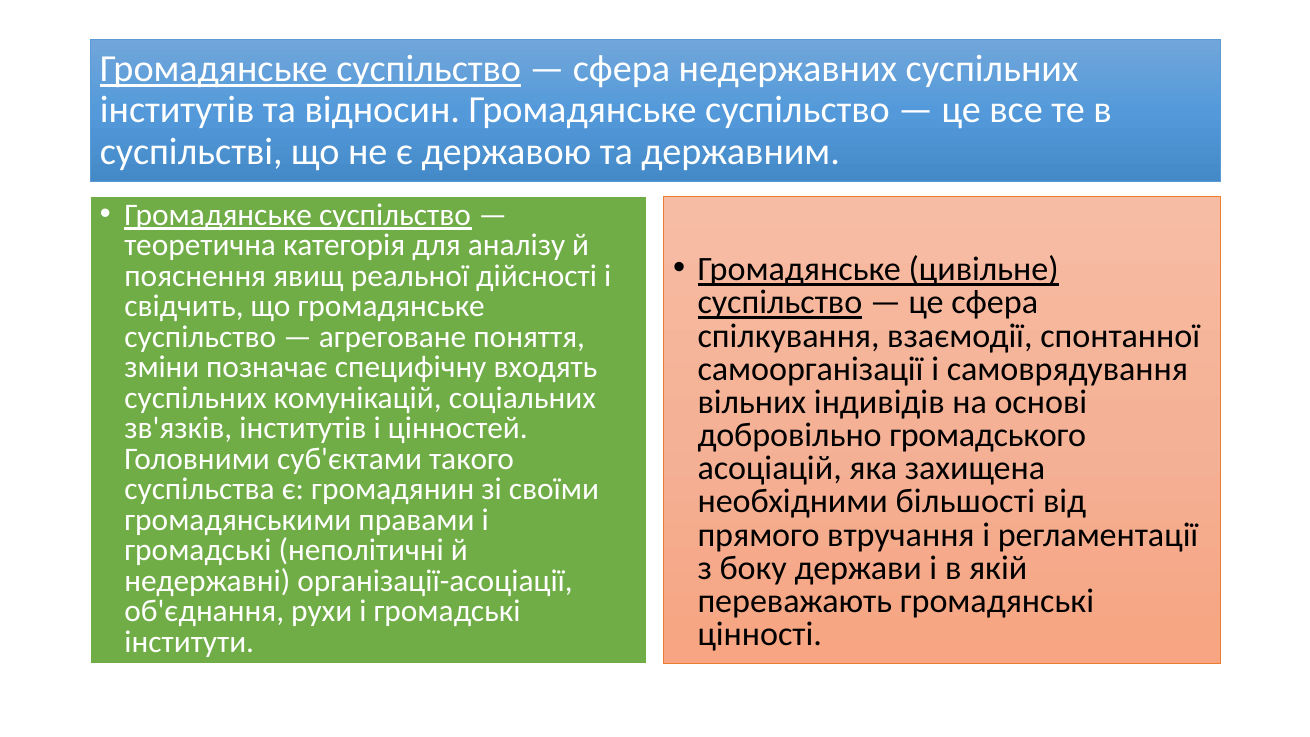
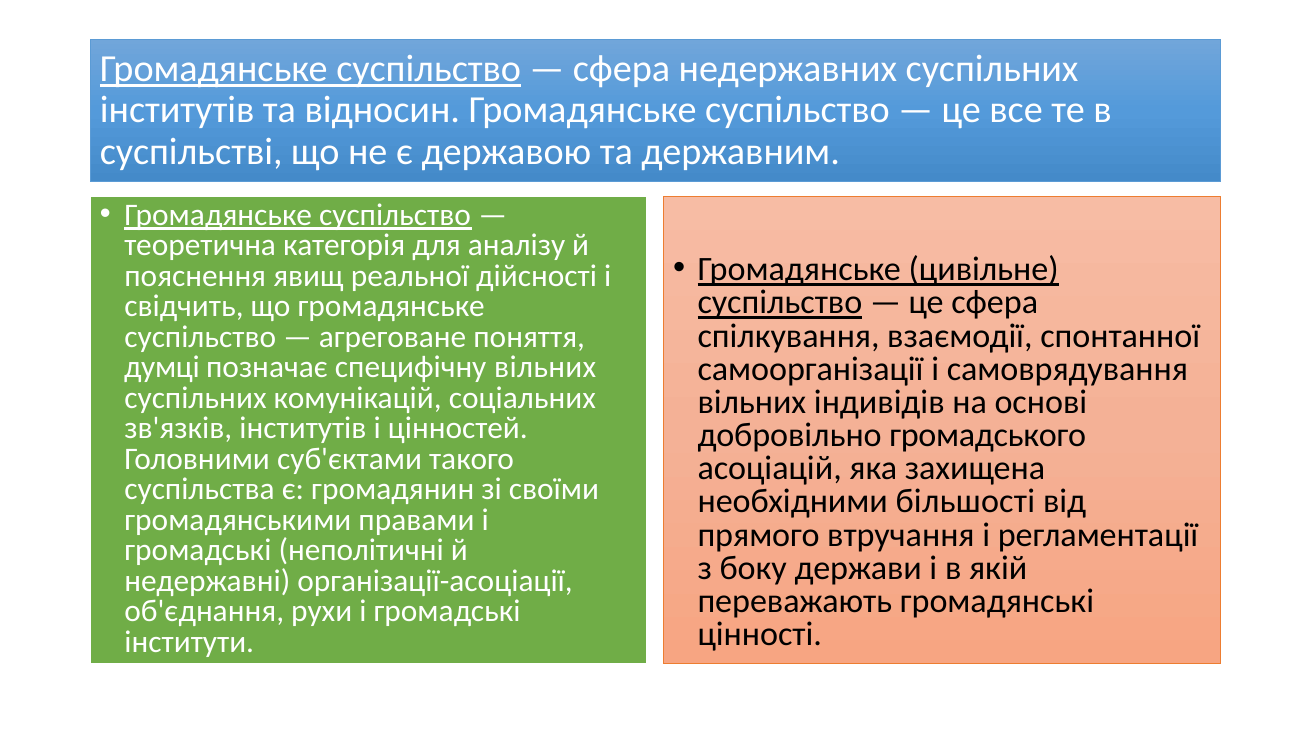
зміни: зміни -> думці (162, 368)
специфічну входять: входять -> вільних (545, 368)
